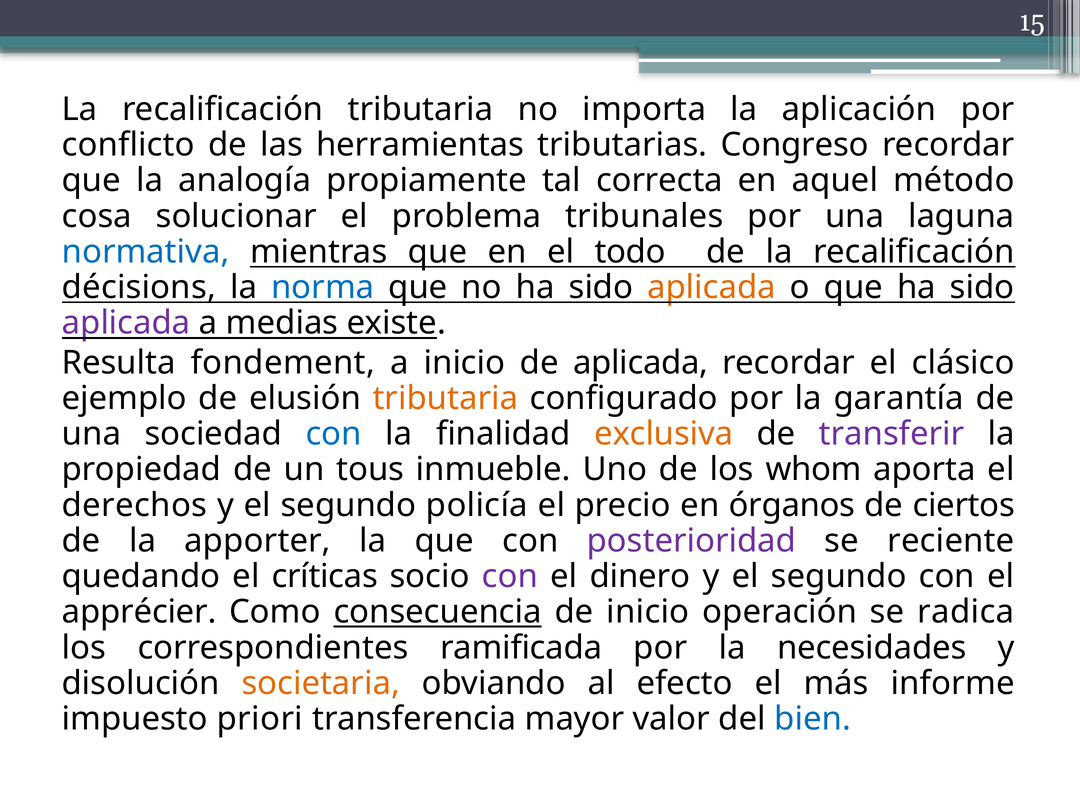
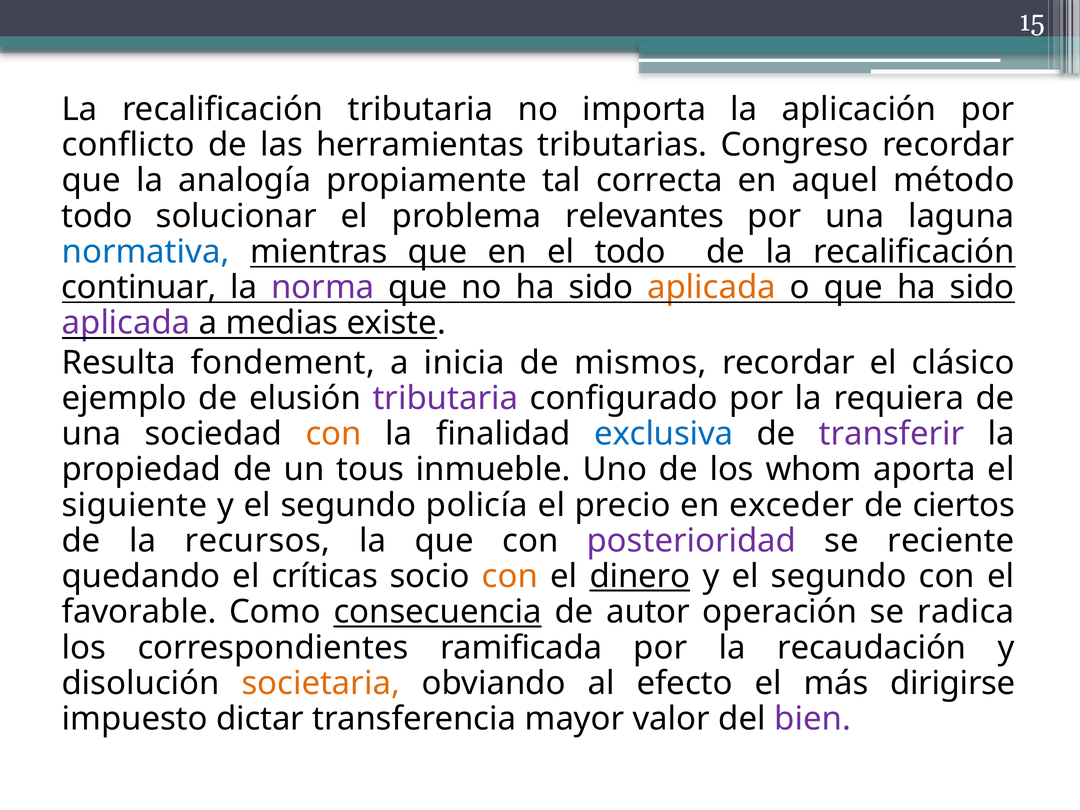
cosa: cosa -> todo (97, 216)
tribunales: tribunales -> relevantes (645, 216)
décisions: décisions -> continuar (139, 287)
norma colour: blue -> purple (323, 287)
a inicio: inicio -> inicia (464, 363)
de aplicada: aplicada -> mismos (640, 363)
tributaria colour: orange -> purple (445, 398)
garantía: garantía -> requiera (899, 398)
con colour: blue -> orange (334, 434)
exclusiva colour: orange -> blue (664, 434)
derechos: derechos -> siguiente (135, 505)
órganos: órganos -> exceder (792, 505)
apporter: apporter -> recursos (257, 541)
con colour: purple -> orange (510, 576)
dinero underline: none -> present (640, 576)
apprécier: apprécier -> favorable (139, 612)
de inicio: inicio -> autor (648, 612)
necesidades: necesidades -> recaudación (872, 648)
informe: informe -> dirigirse (953, 683)
priori: priori -> dictar (260, 719)
bien colour: blue -> purple (813, 719)
